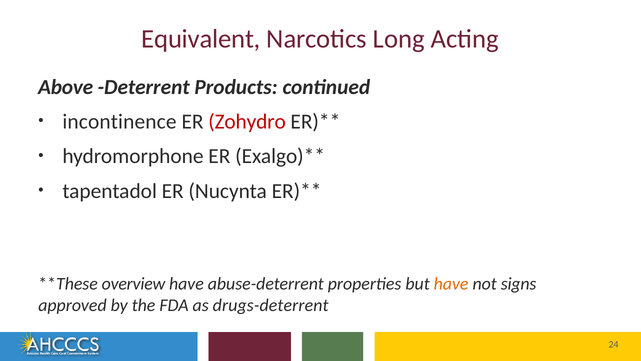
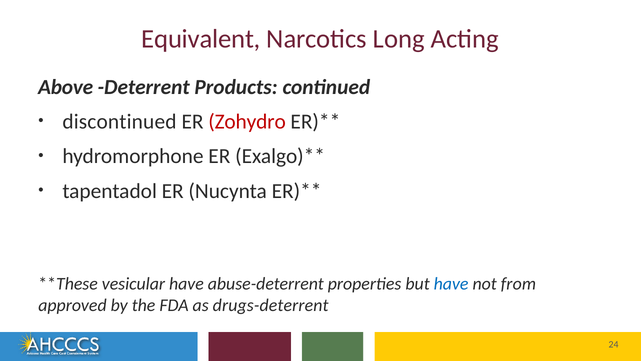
incontinence: incontinence -> discontinued (119, 122)
overview: overview -> vesicular (133, 283)
have colour: orange -> blue (451, 283)
signs: signs -> from (518, 283)
